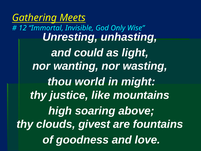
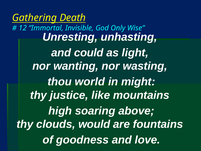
Meets: Meets -> Death (73, 18)
givest: givest -> would (94, 124)
